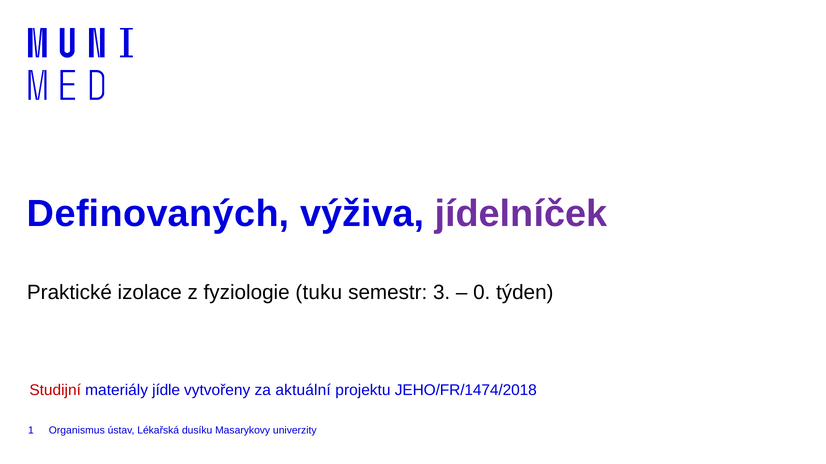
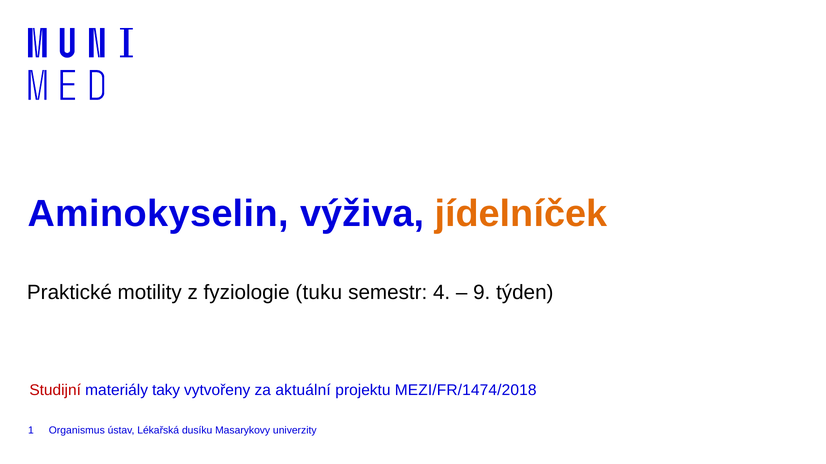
Definovaných: Definovaných -> Aminokyselin (158, 214)
jídelníček colour: purple -> orange (521, 214)
izolace: izolace -> motility (150, 293)
3: 3 -> 4 (442, 293)
0: 0 -> 9 (482, 293)
jídle: jídle -> taky (166, 391)
JEHO/FR/1474/2018: JEHO/FR/1474/2018 -> MEZI/FR/1474/2018 (466, 391)
